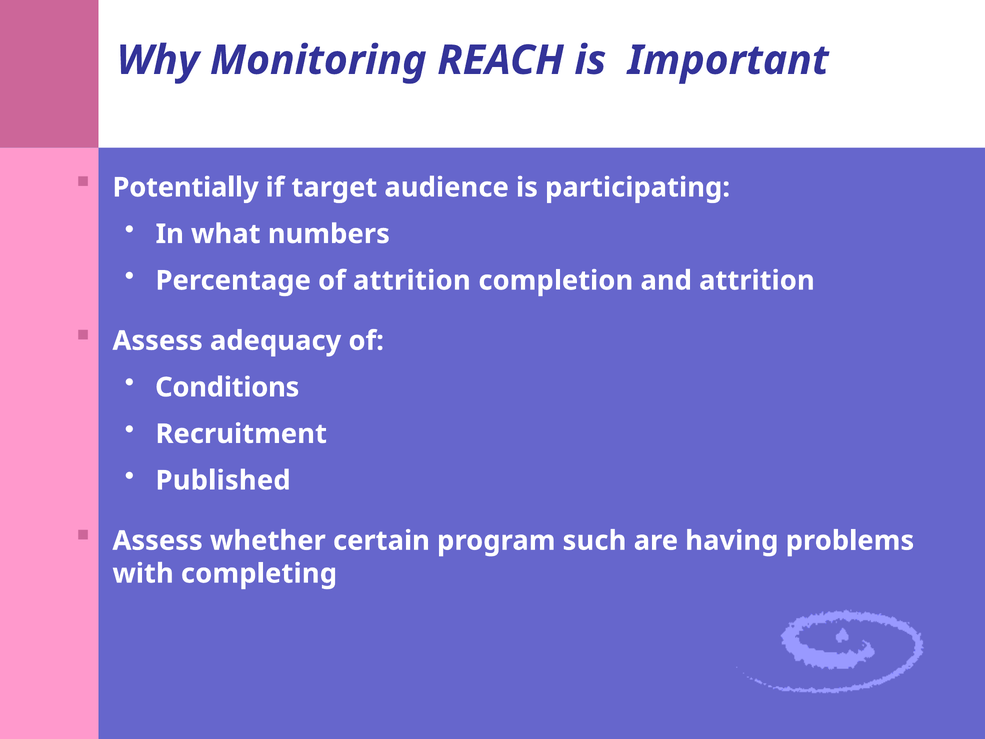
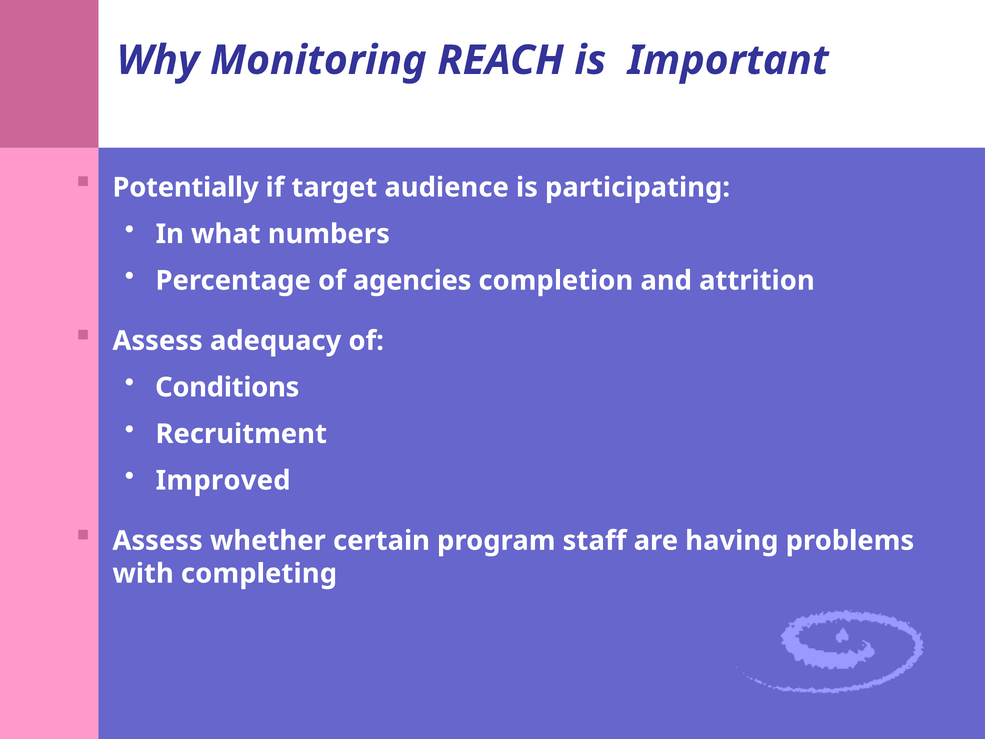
of attrition: attrition -> agencies (412, 280)
Published: Published -> Improved (223, 480)
such: such -> staff (595, 541)
